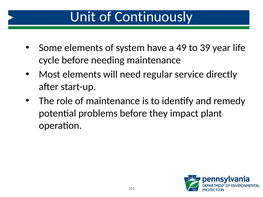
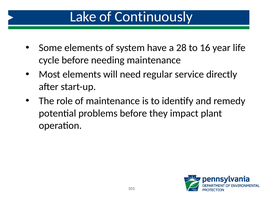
Unit: Unit -> Lake (83, 17)
49: 49 -> 28 (181, 48)
39: 39 -> 16 (205, 48)
